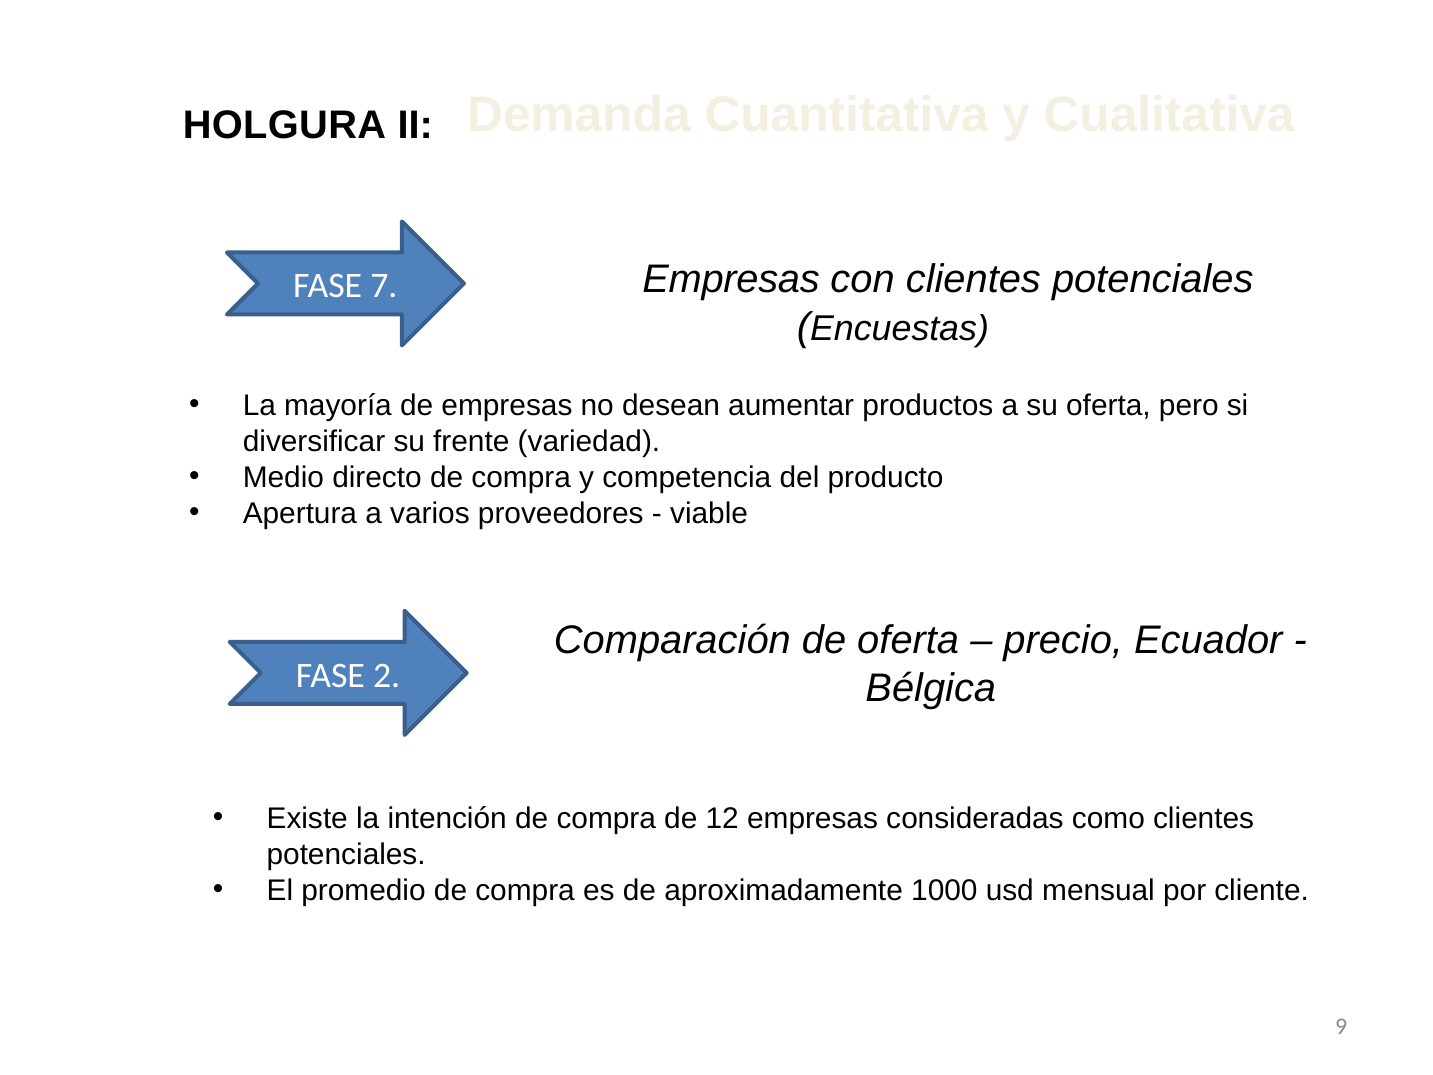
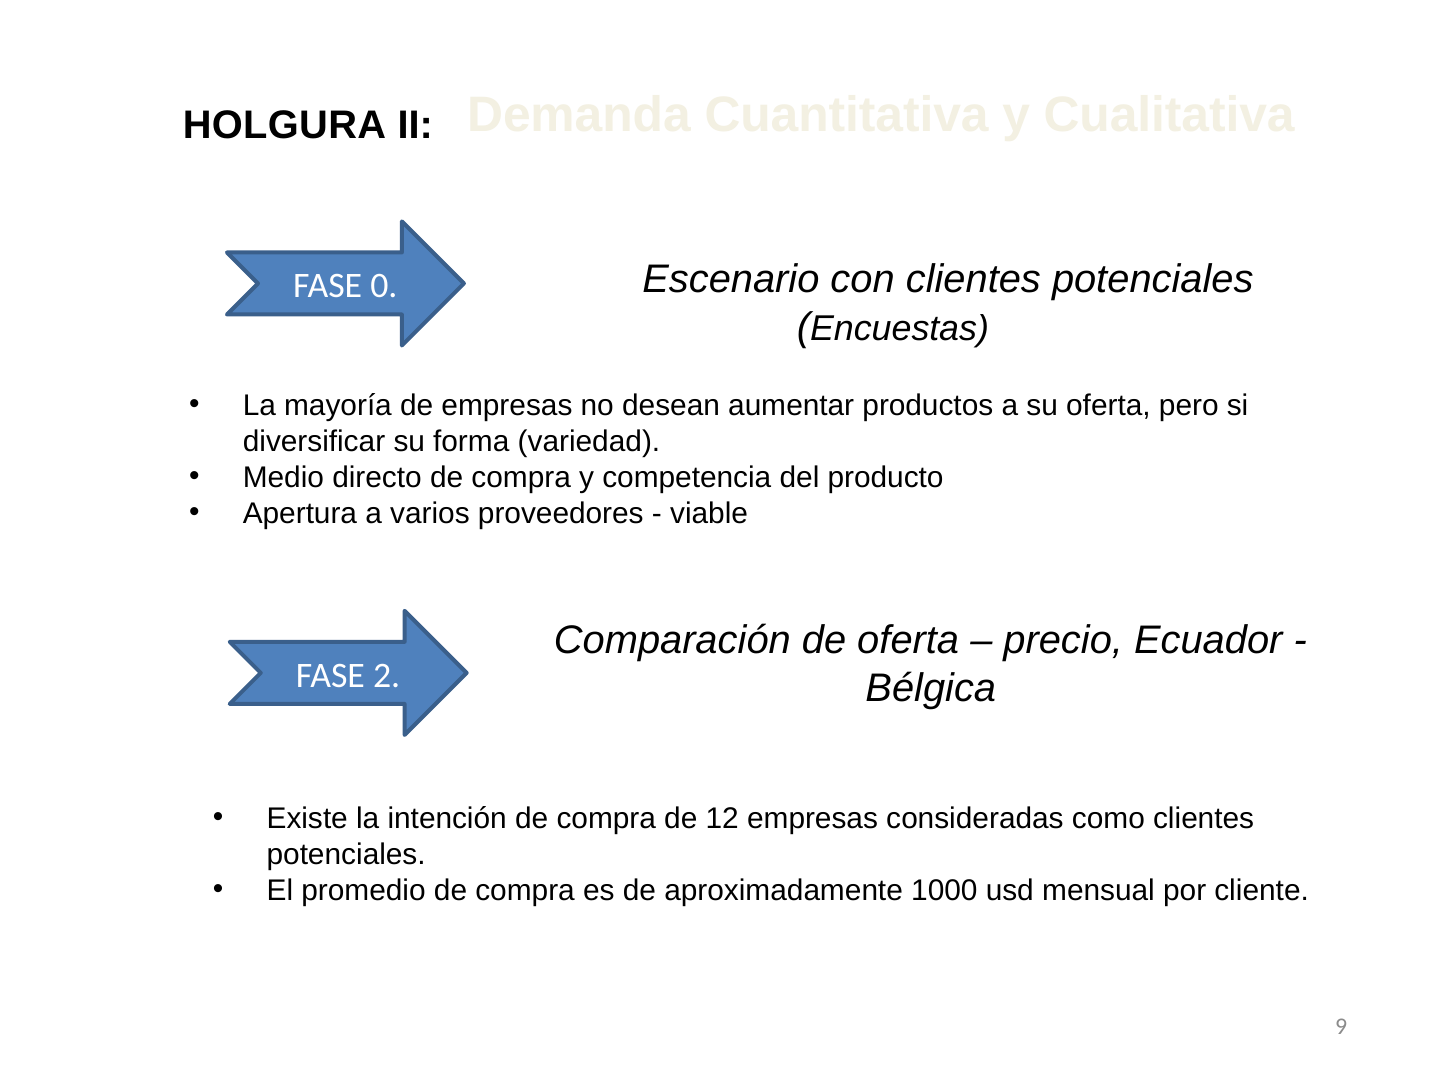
Empresas: Empresas -> Escenario (731, 280)
7: 7 -> 0 (384, 286)
frente: frente -> forma (471, 441)
